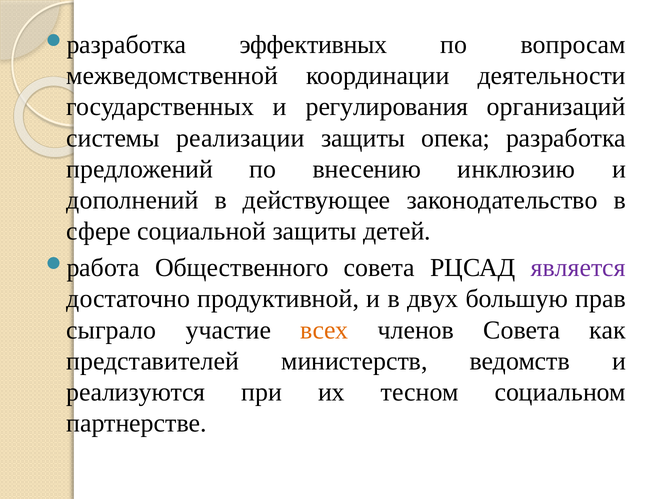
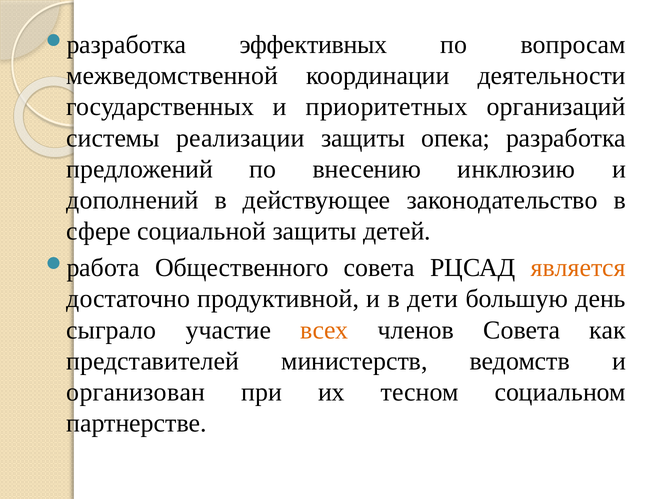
регулирования: регулирования -> приоритетных (387, 107)
является colour: purple -> orange (578, 268)
двух: двух -> дети (433, 299)
прав: прав -> день (601, 299)
реализуются: реализуются -> организован (136, 392)
